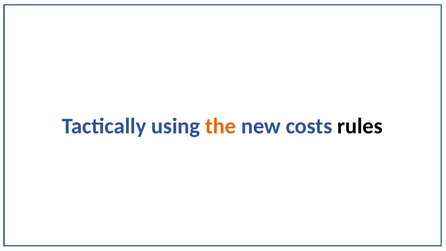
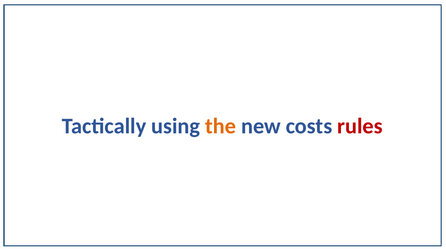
rules colour: black -> red (360, 126)
